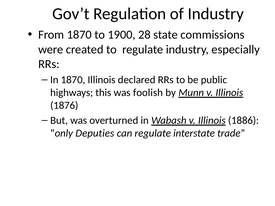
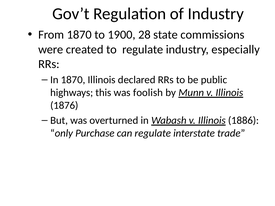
Deputies: Deputies -> Purchase (95, 133)
